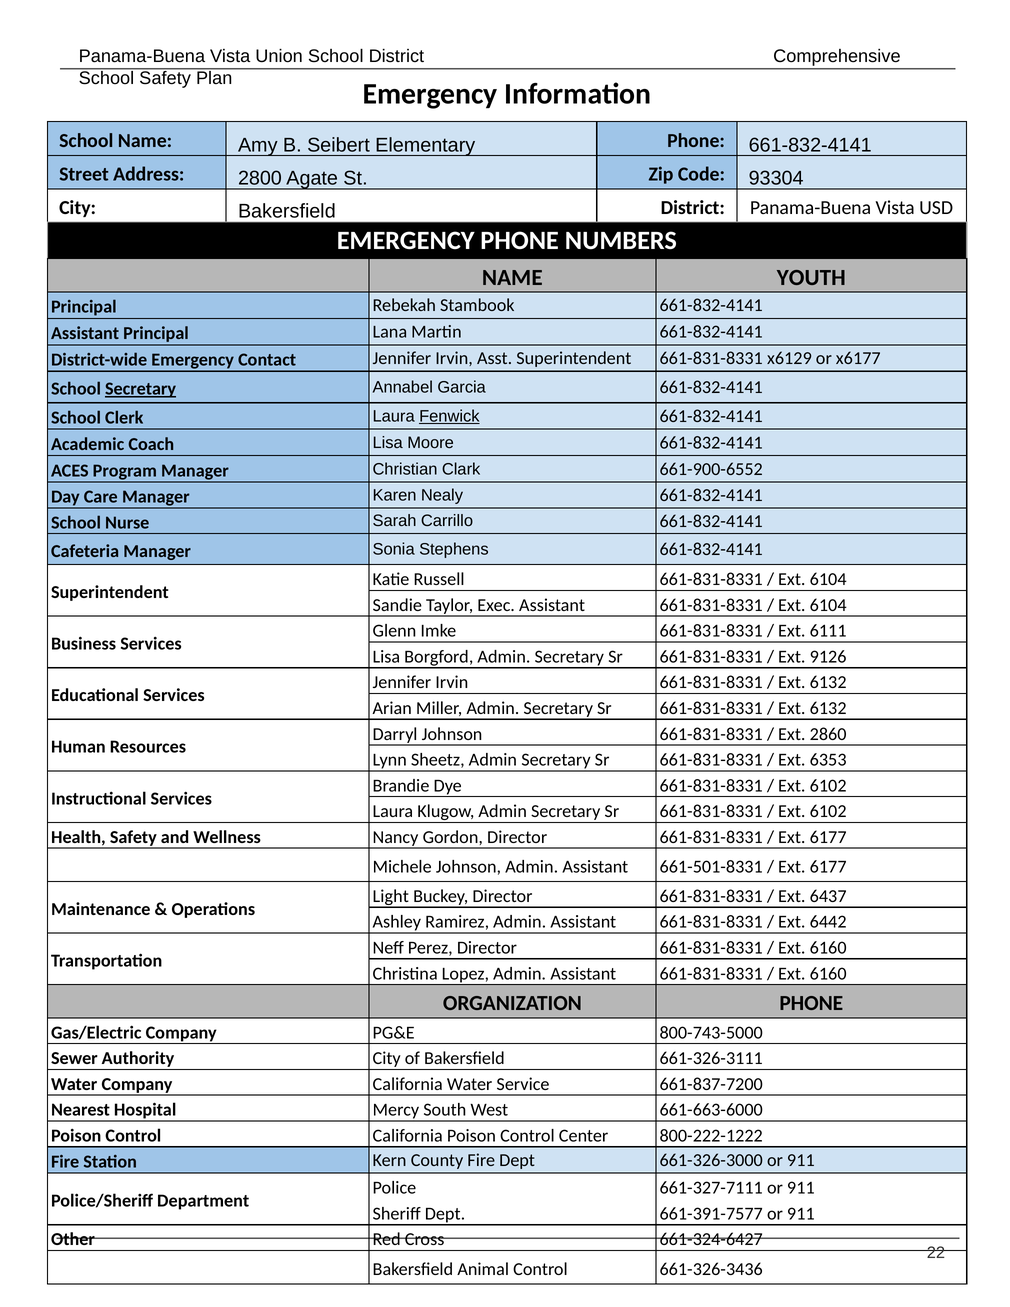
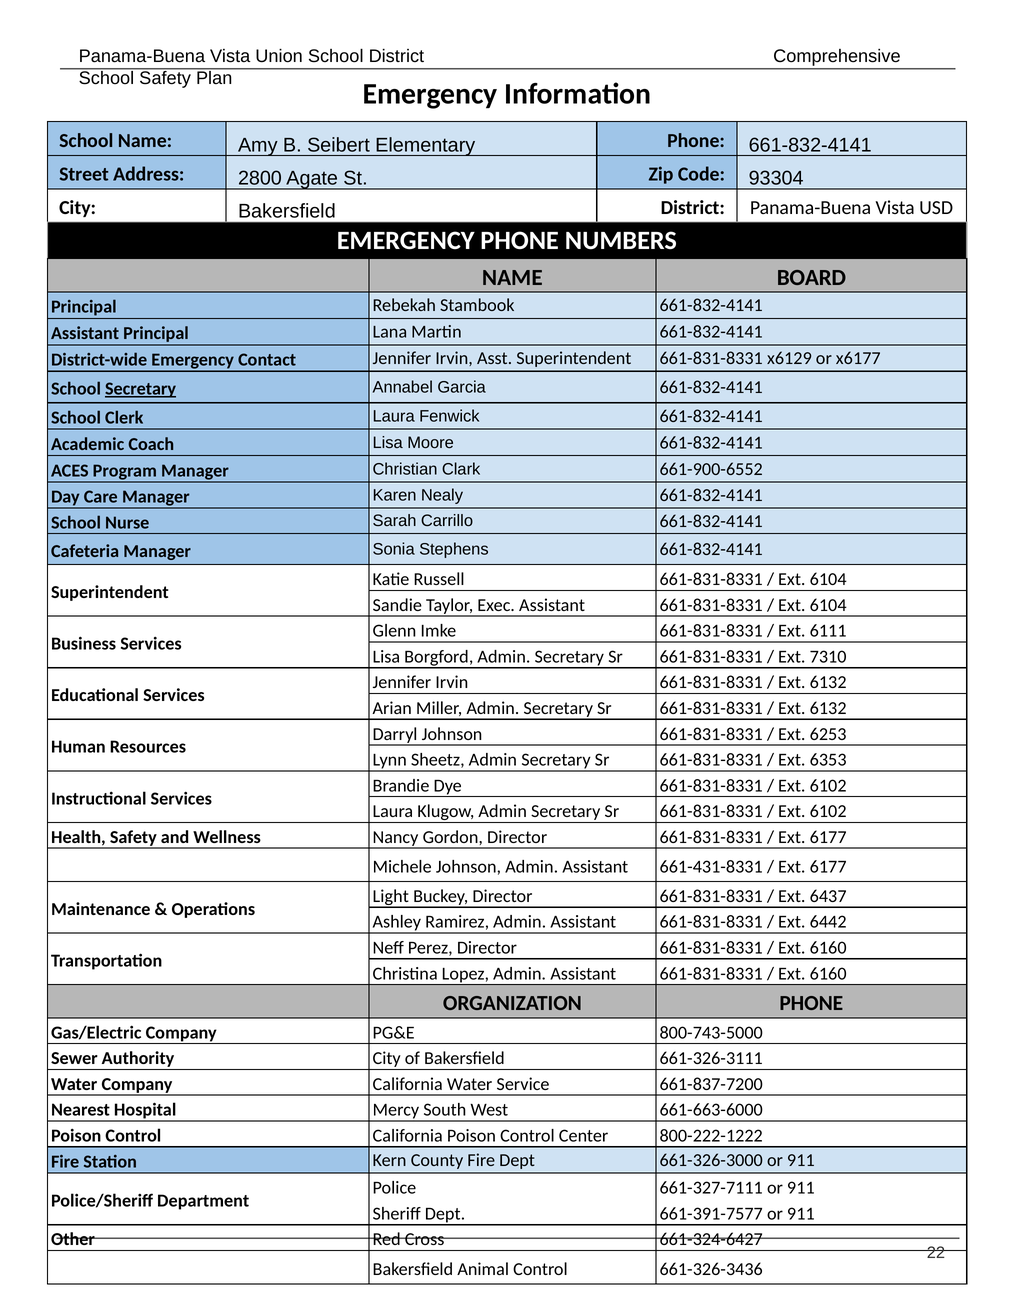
YOUTH: YOUTH -> BOARD (811, 278)
Fenwick underline: present -> none (449, 416)
9126: 9126 -> 7310 (828, 657)
2860: 2860 -> 6253 (828, 734)
661-501-8331: 661-501-8331 -> 661-431-8331 (711, 867)
